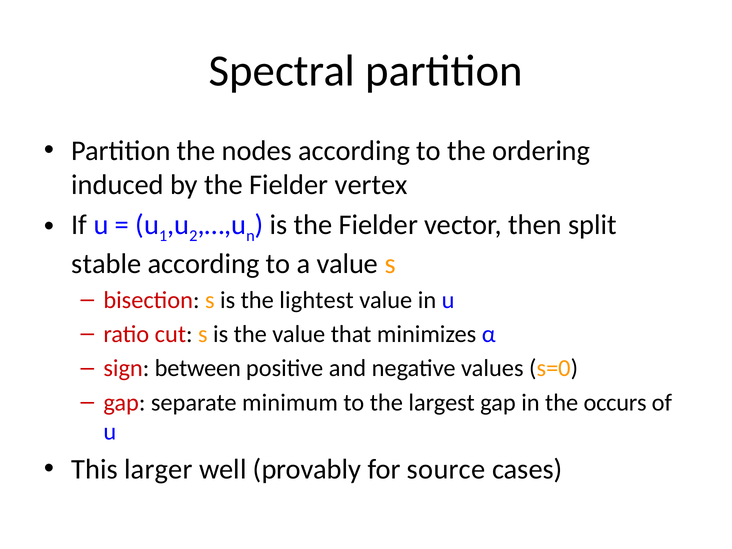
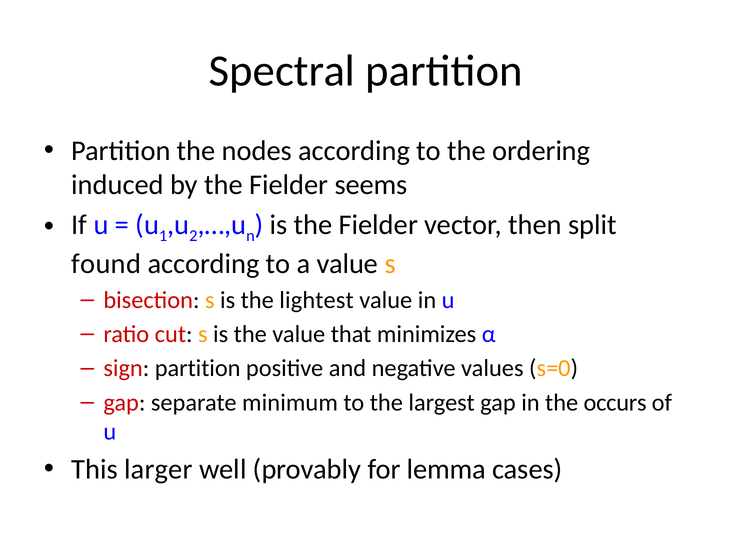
vertex: vertex -> seems (371, 185)
stable: stable -> found (106, 264)
sign between: between -> partition (198, 368)
source: source -> lemma (446, 470)
